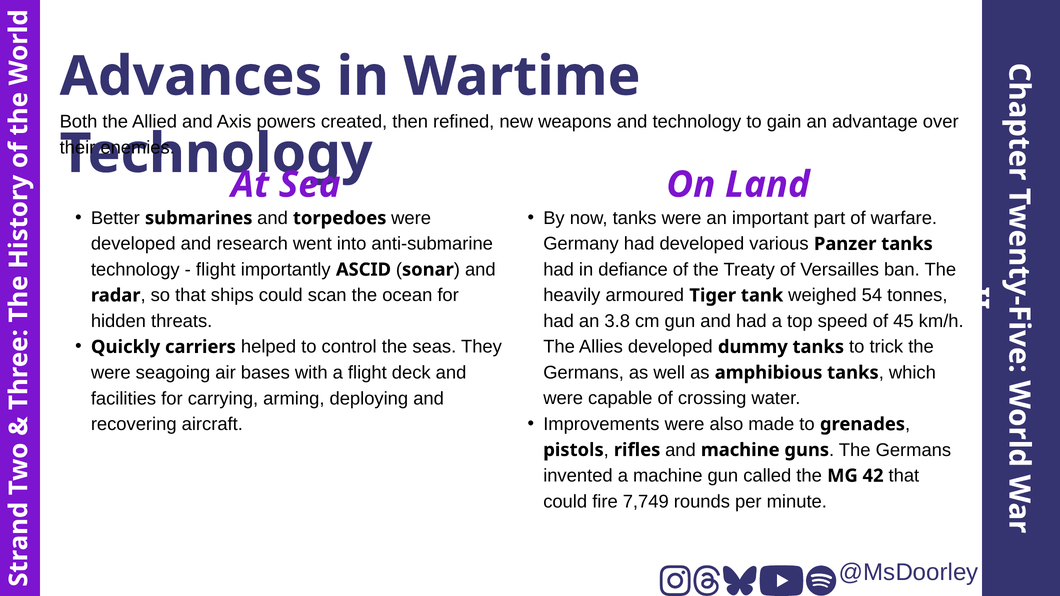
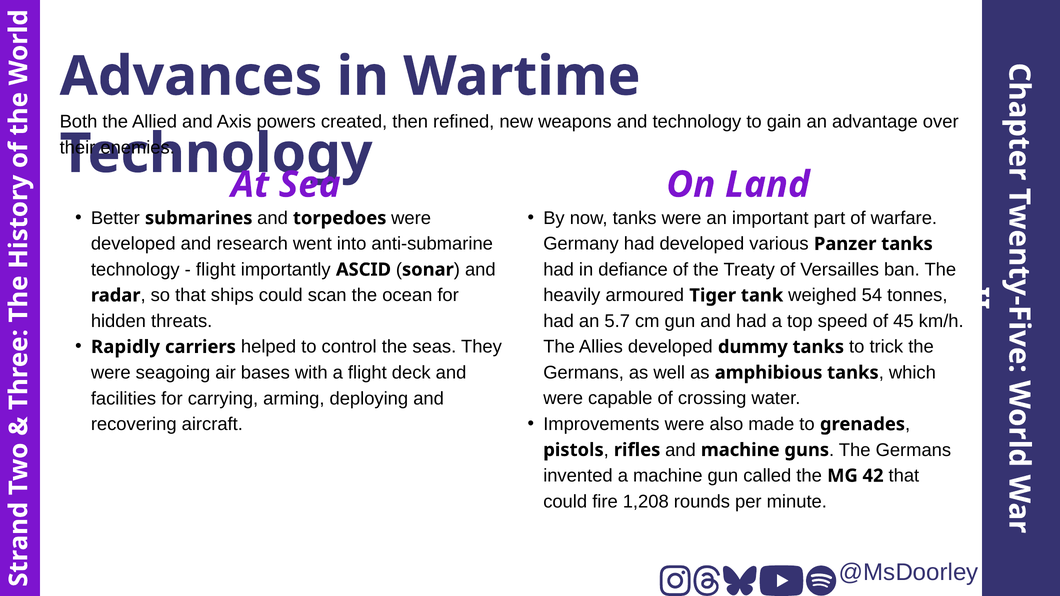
3.8: 3.8 -> 5.7 (617, 321)
Quickly: Quickly -> Rapidly (126, 347)
7,749: 7,749 -> 1,208 (646, 502)
